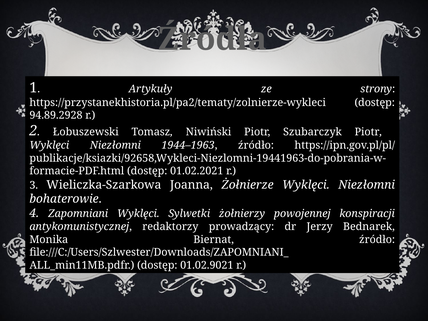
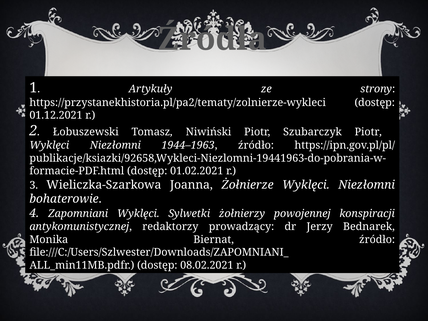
94.89.2928: 94.89.2928 -> 01.12.2021 (56, 115)
01.02.9021: 01.02.9021 -> 08.02.2021 (207, 265)
